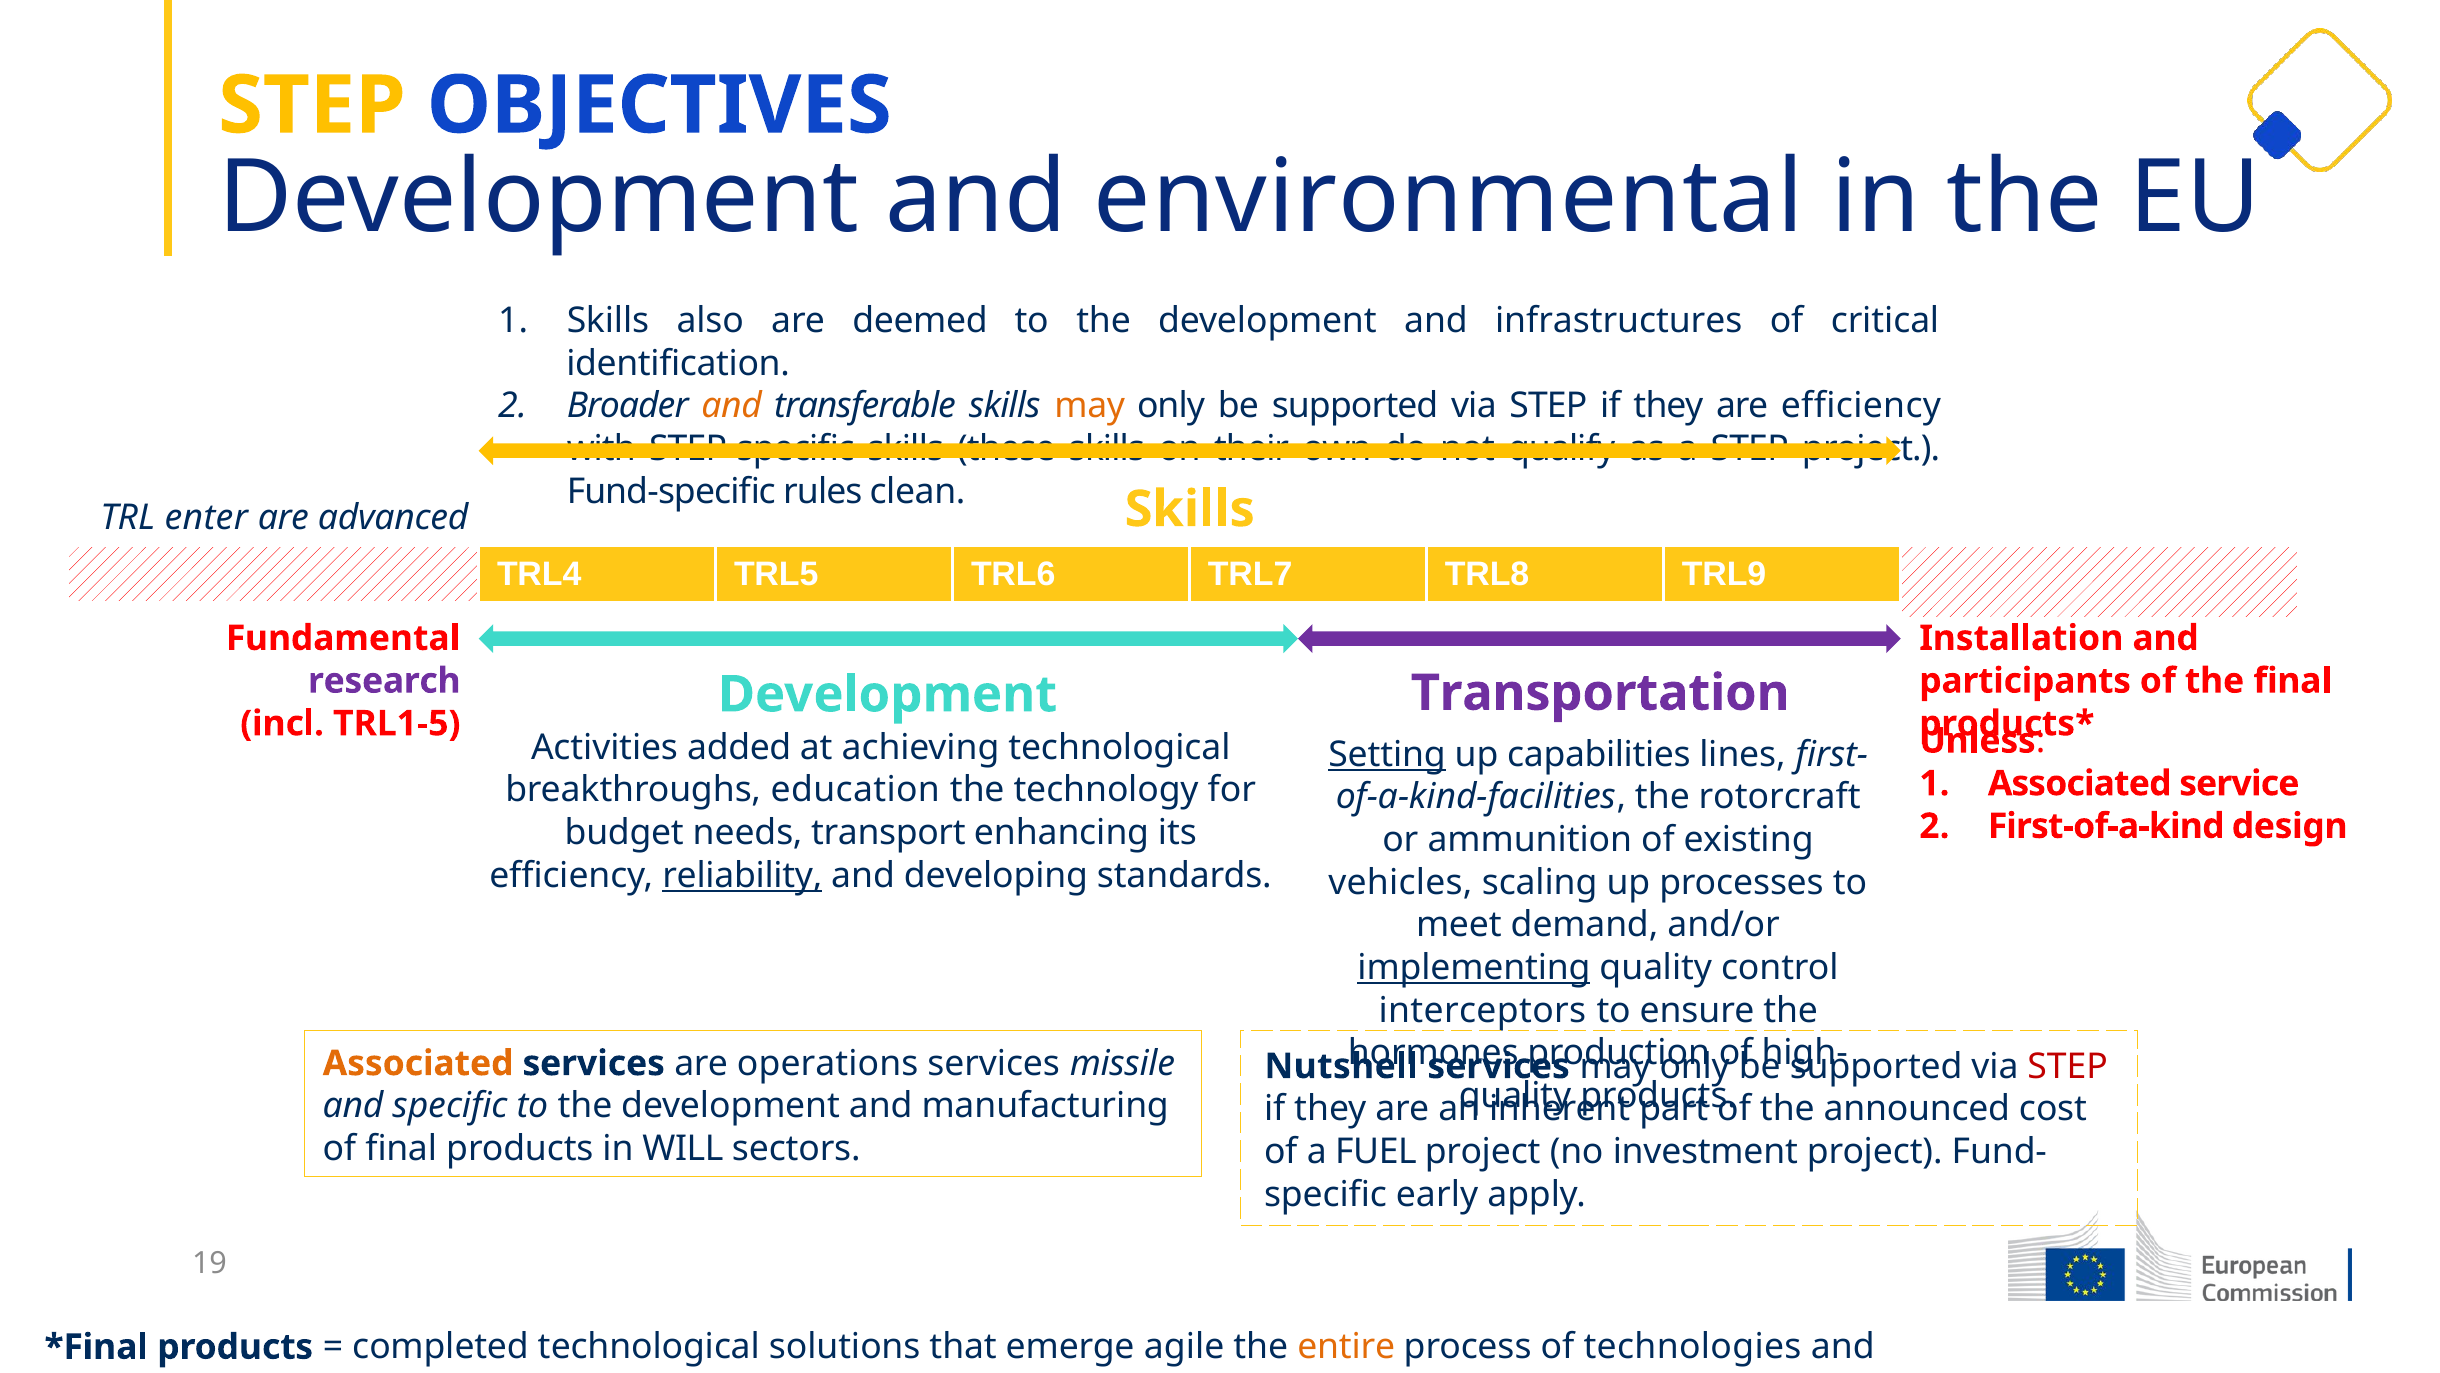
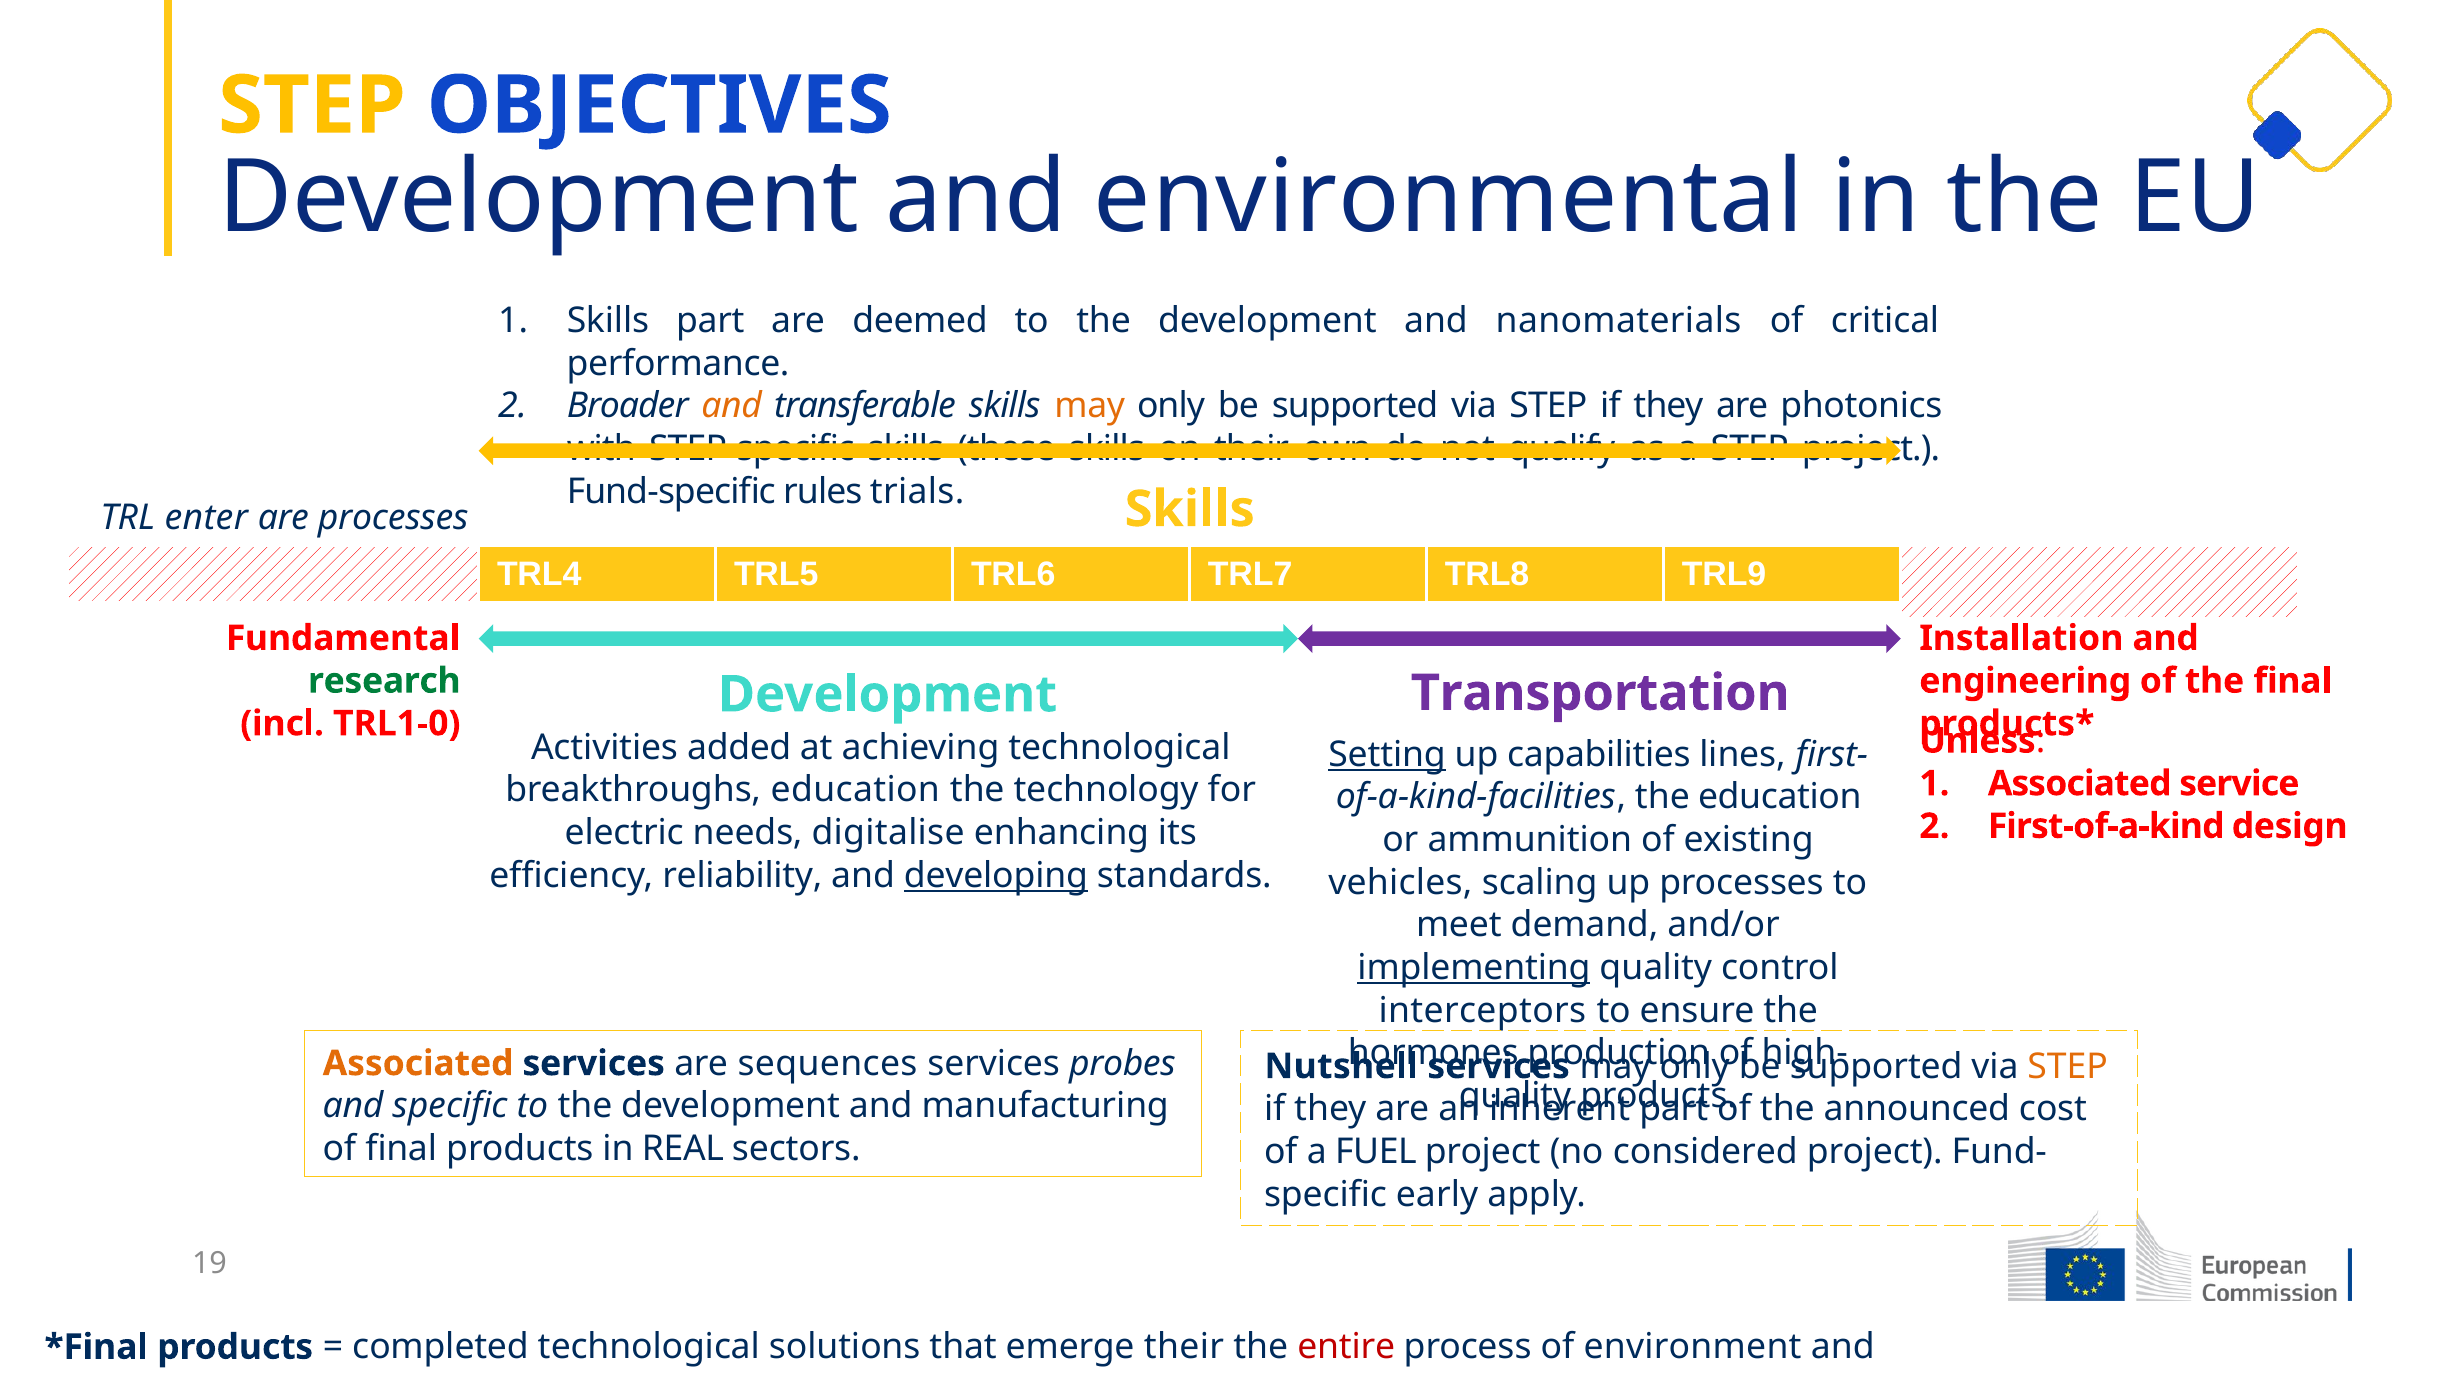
Skills also: also -> part (710, 321)
infrastructures: infrastructures -> nanomaterials (1619, 321)
identification: identification -> performance (678, 363)
are efficiency: efficiency -> photonics (1861, 406)
clean: clean -> trials (917, 491)
are advanced: advanced -> processes (393, 517)
research colour: purple -> green (384, 681)
participants: participants -> engineering (2025, 681)
TRL1-5: TRL1-5 -> TRL1-0 (397, 723)
the rotorcraft: rotorcraft -> education (1780, 797)
budget: budget -> electric (624, 832)
transport: transport -> digitalise (888, 832)
reliability underline: present -> none (742, 875)
developing underline: none -> present (996, 875)
operations: operations -> sequences (828, 1063)
missile: missile -> probes (1122, 1063)
STEP colour: red -> orange (2068, 1066)
WILL: WILL -> REAL (683, 1148)
investment: investment -> considered (1705, 1151)
emerge agile: agile -> their (1184, 1347)
entire colour: orange -> red (1346, 1347)
technologies: technologies -> environment (1693, 1347)
